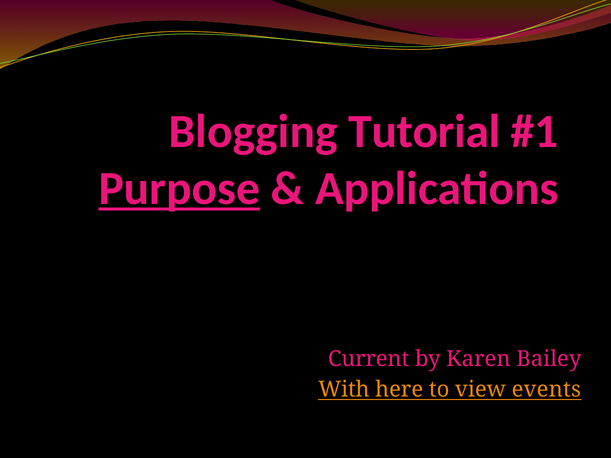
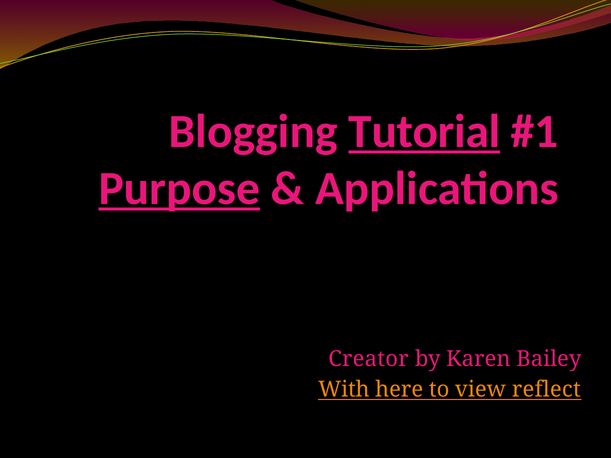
Tutorial underline: none -> present (424, 132)
Current: Current -> Creator (368, 359)
events: events -> reflect (546, 390)
